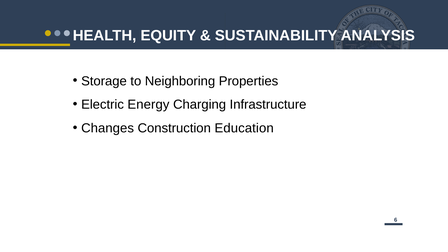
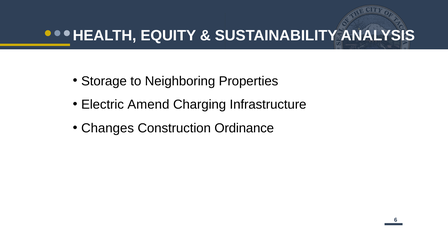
Energy: Energy -> Amend (148, 105)
Education: Education -> Ordinance (244, 128)
